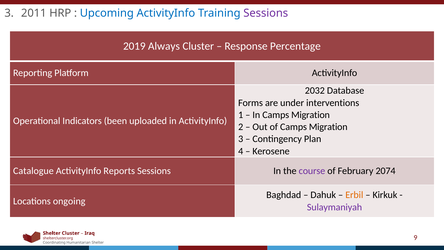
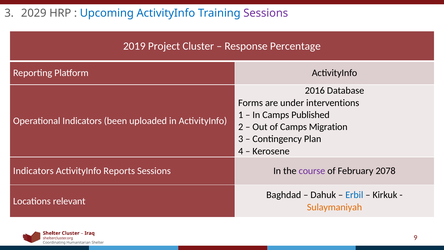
2011: 2011 -> 2029 (34, 13)
Always: Always -> Project (164, 46)
2032: 2032 -> 2016 (315, 91)
In Camps Migration: Migration -> Published (310, 115)
Catalogue: Catalogue -> Indicators (33, 171)
2074: 2074 -> 2078 (386, 171)
Erbil colour: orange -> blue (354, 195)
ongoing: ongoing -> relevant (69, 201)
Sulaymaniyah colour: purple -> orange (335, 207)
